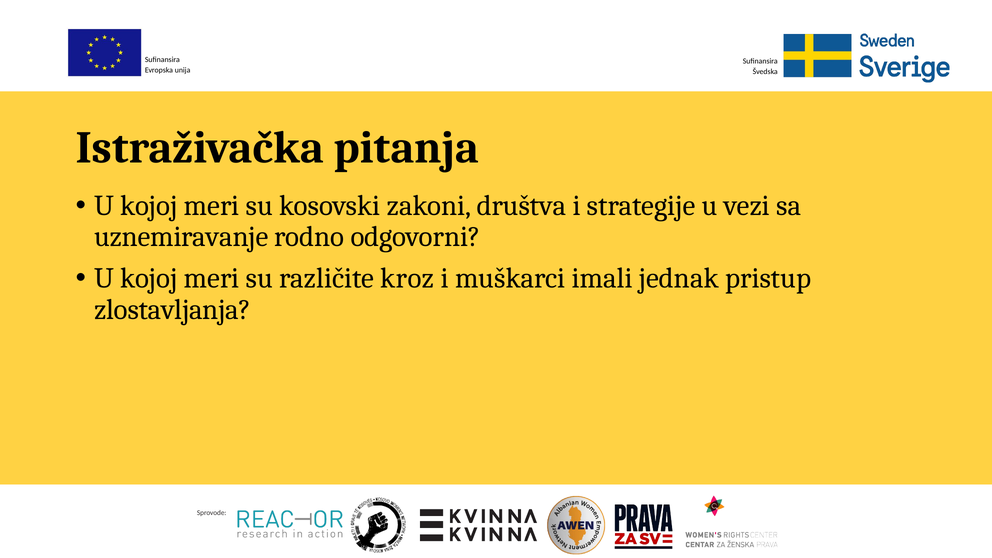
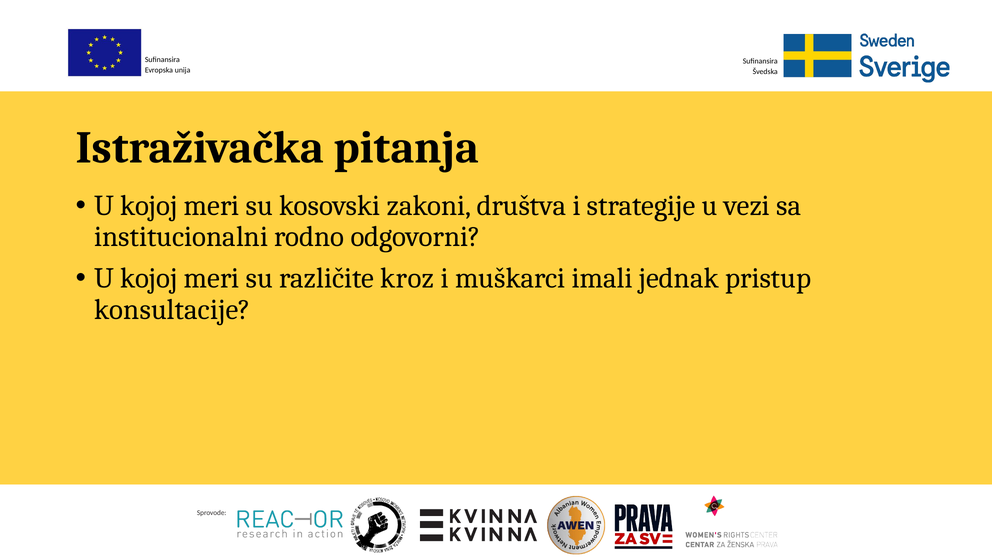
uznemiravanje: uznemiravanje -> institucionalni (181, 237)
zlostavljanja: zlostavljanja -> konsultacije (172, 309)
